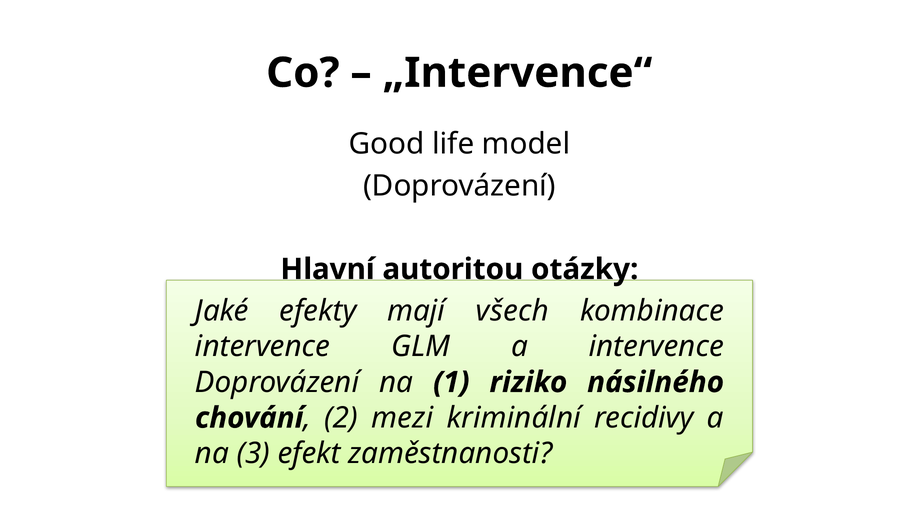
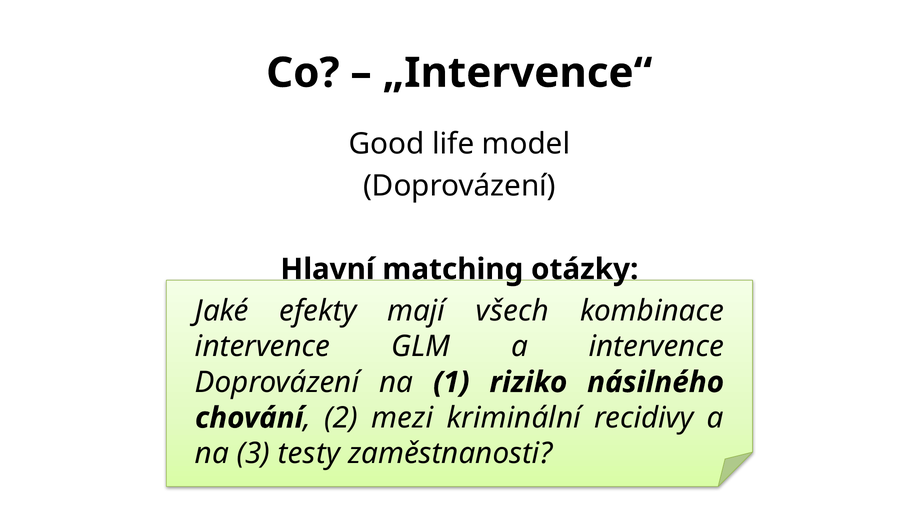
autoritou: autoritou -> matching (453, 269)
efekt: efekt -> testy (309, 454)
